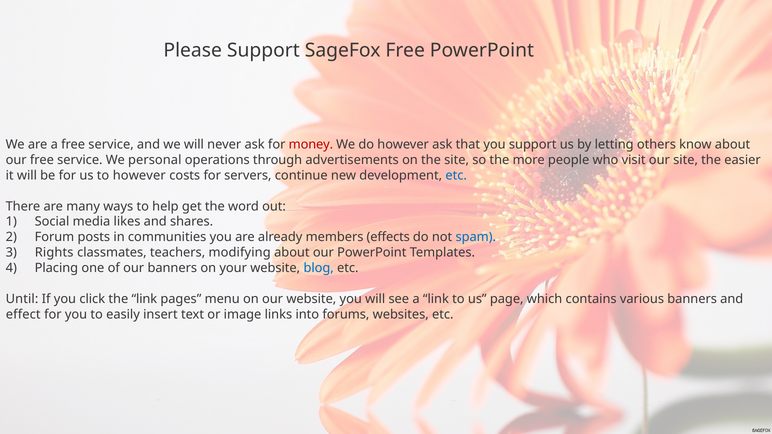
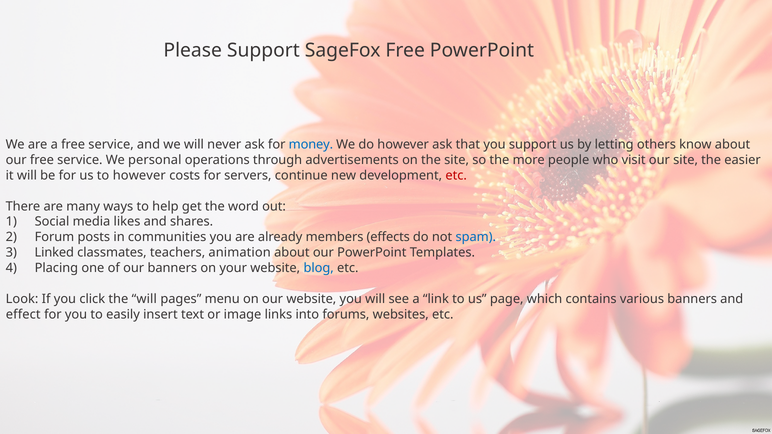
money colour: red -> blue (311, 145)
etc colour: blue -> red (456, 176)
Rights: Rights -> Linked (54, 253)
modifying: modifying -> animation (240, 253)
Until: Until -> Look (22, 299)
the link: link -> will (144, 299)
